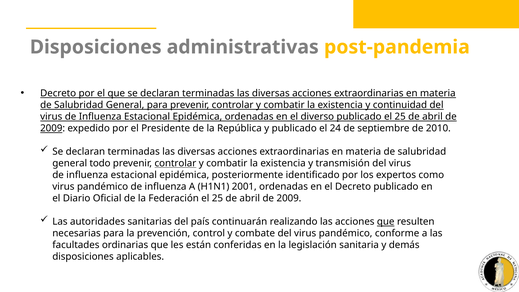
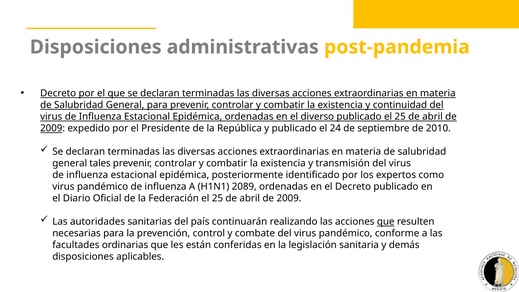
todo: todo -> tales (100, 163)
controlar underline: present -> none (175, 163)
2001: 2001 -> 2089 (244, 187)
